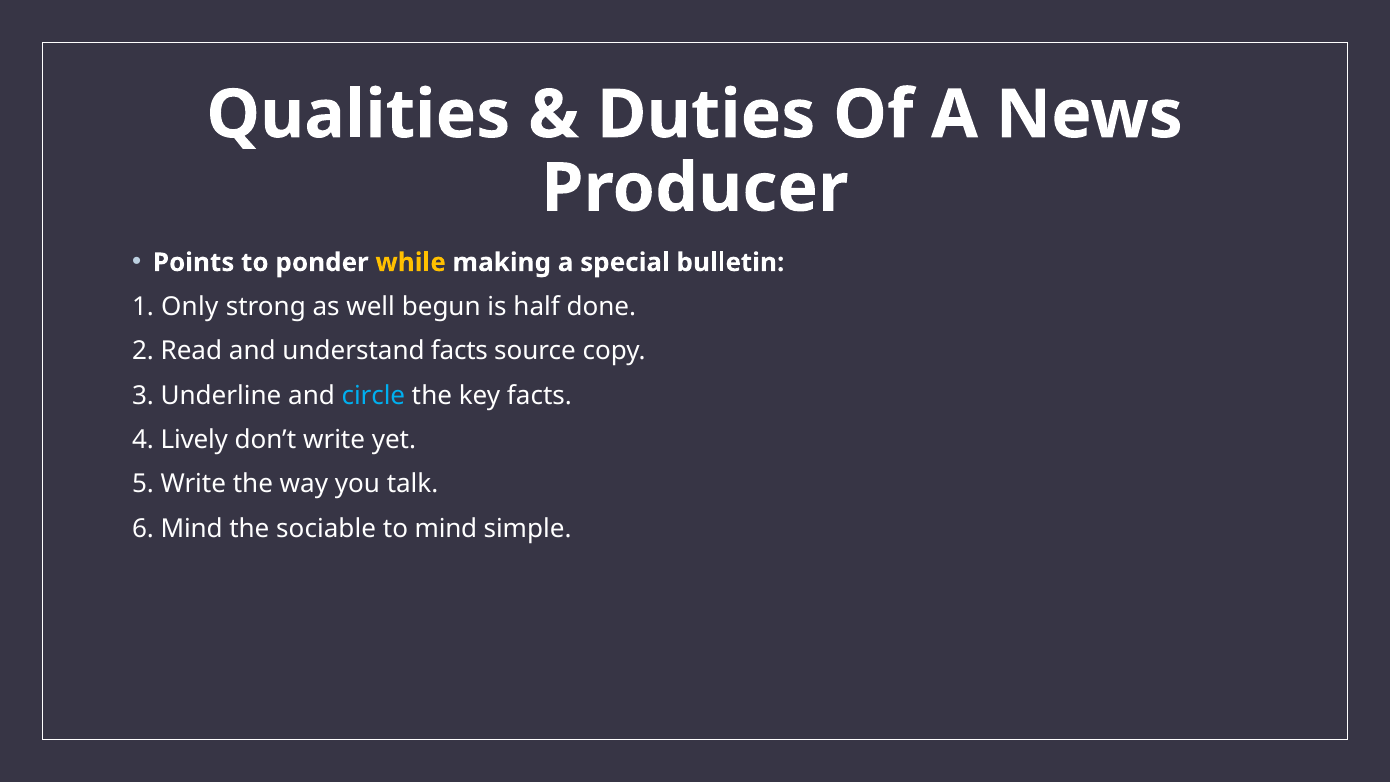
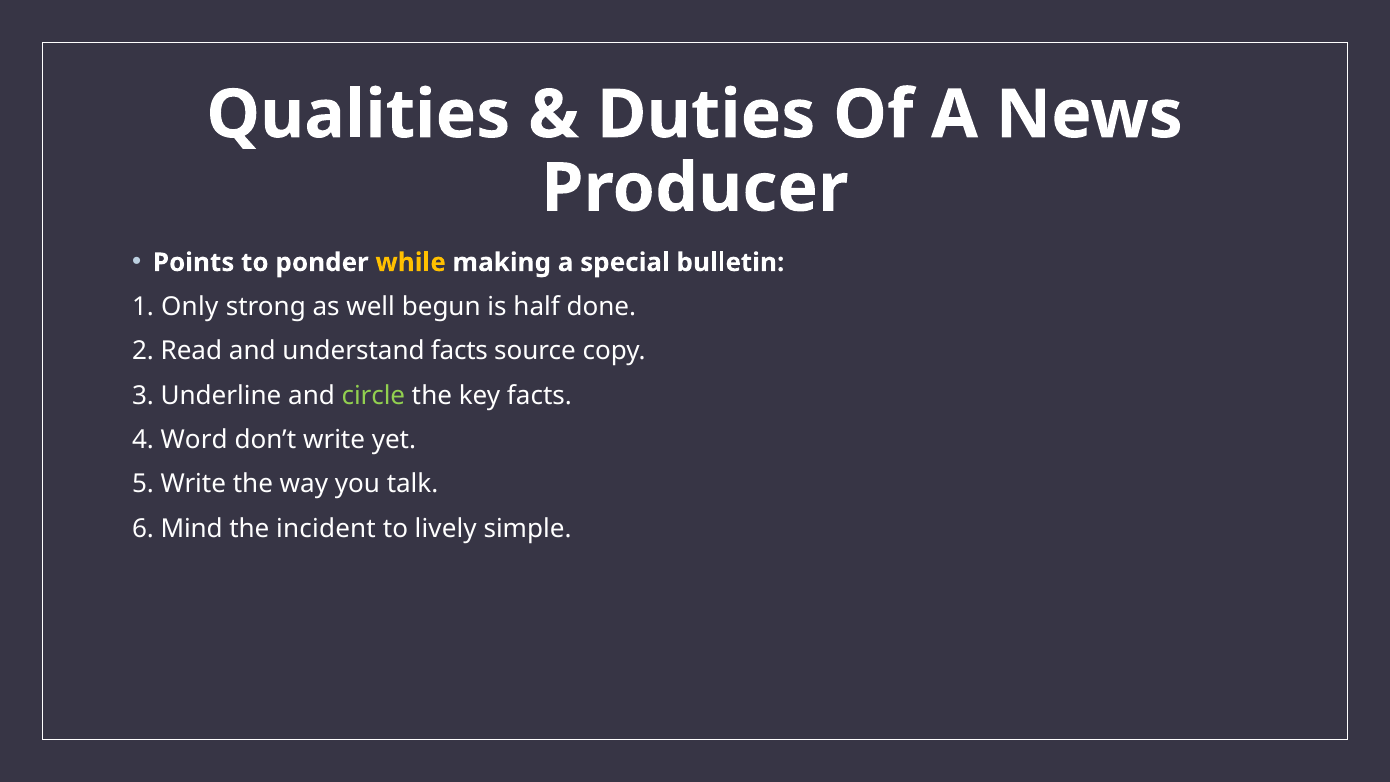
circle colour: light blue -> light green (373, 395)
Lively: Lively -> Word (194, 440)
sociable: sociable -> incident (326, 528)
to mind: mind -> lively (446, 528)
